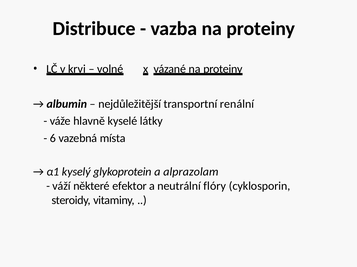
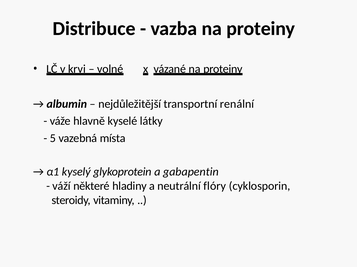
6: 6 -> 5 (53, 139)
alprazolam: alprazolam -> gabapentin (191, 172)
efektor: efektor -> hladiny (130, 187)
